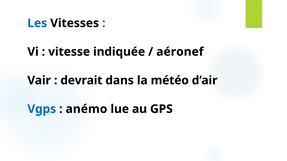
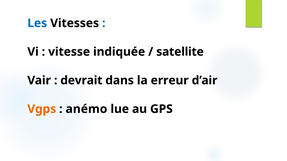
aéronef: aéronef -> satellite (180, 52)
météo: météo -> erreur (170, 81)
Vgps colour: blue -> orange (42, 109)
